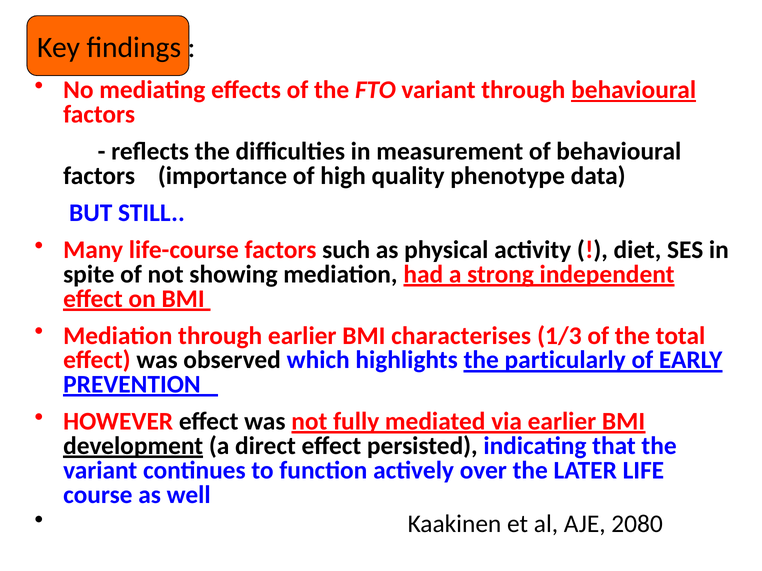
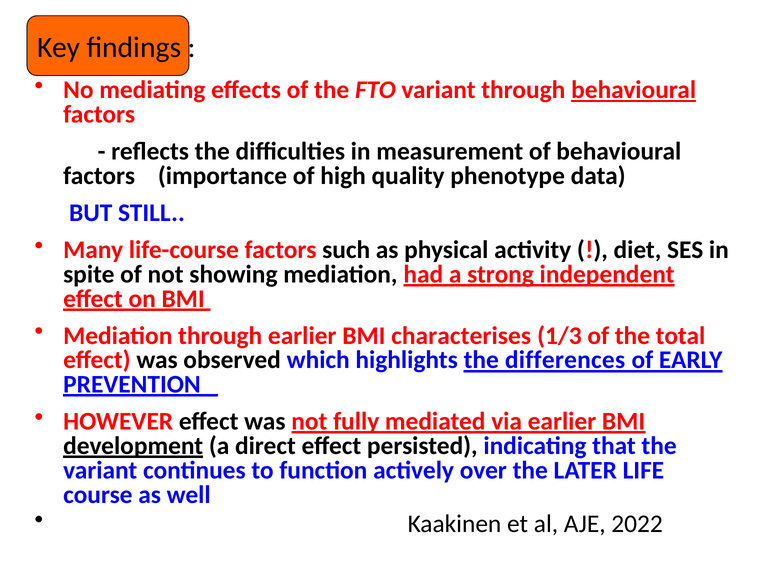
particularly: particularly -> differences (565, 360)
2080: 2080 -> 2022 (637, 525)
